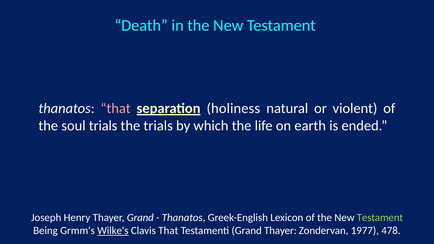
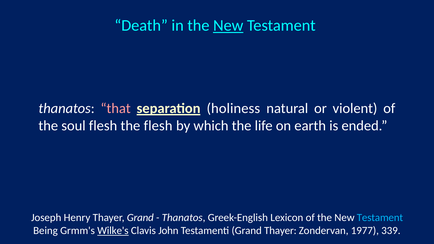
New underline: none -> present (228, 26)
soul trials: trials -> flesh (103, 126)
the trials: trials -> flesh (158, 126)
Testament colour: light green -> light blue (380, 218)
Clavis That: That -> John (168, 231)
478: 478 -> 339 (391, 231)
